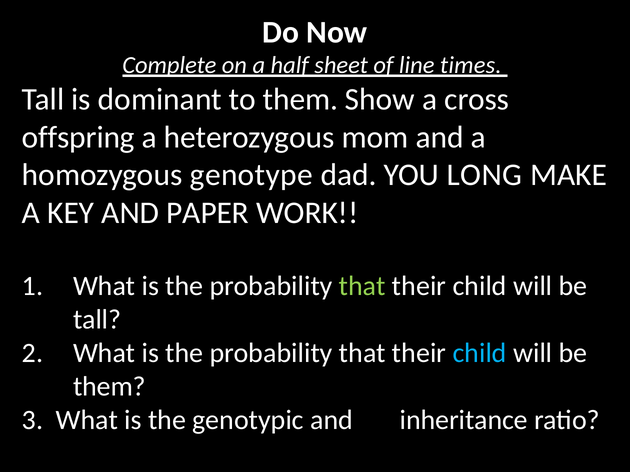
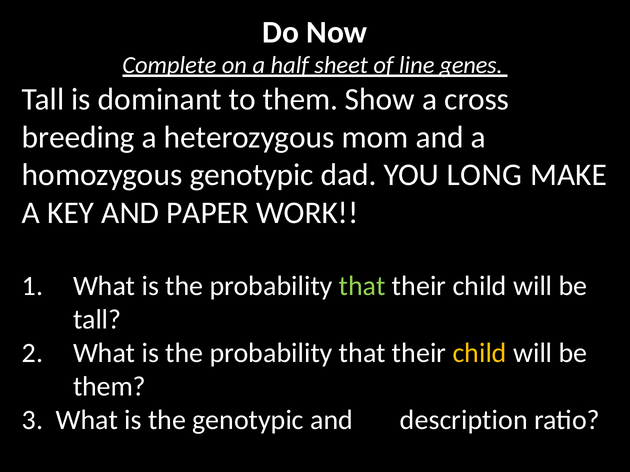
times: times -> genes (471, 65)
offspring: offspring -> breeding (78, 137)
homozygous genotype: genotype -> genotypic (252, 175)
child colour: light blue -> yellow (480, 353)
inheritance: inheritance -> description (464, 421)
